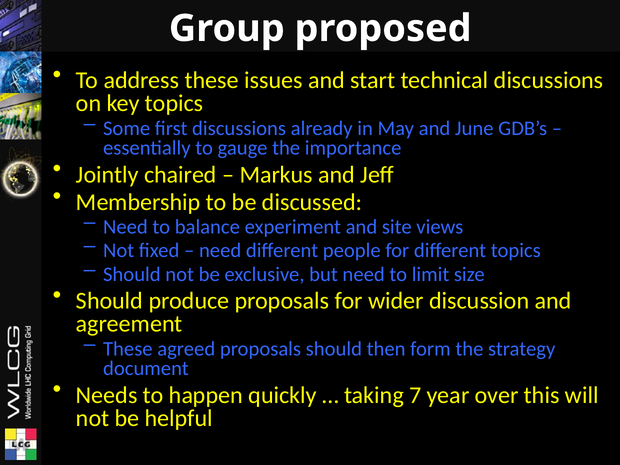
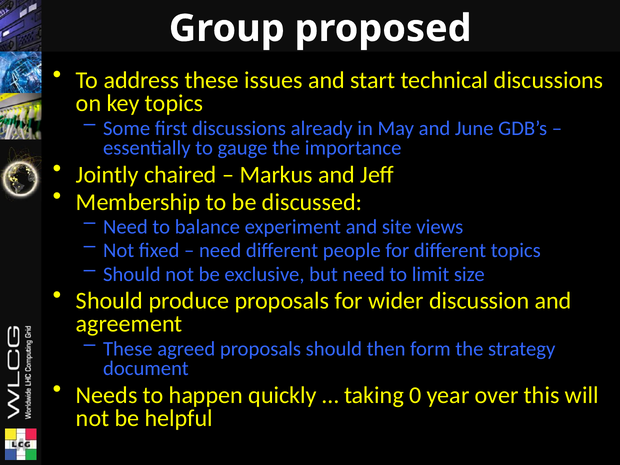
7: 7 -> 0 (415, 395)
